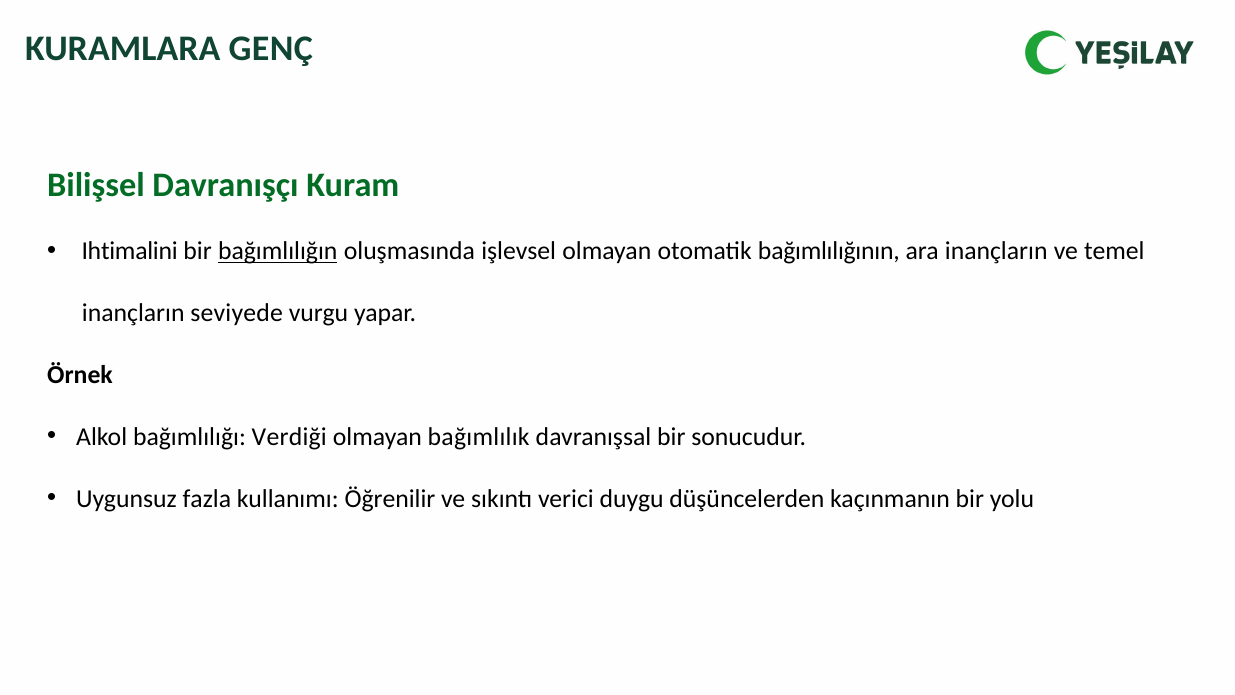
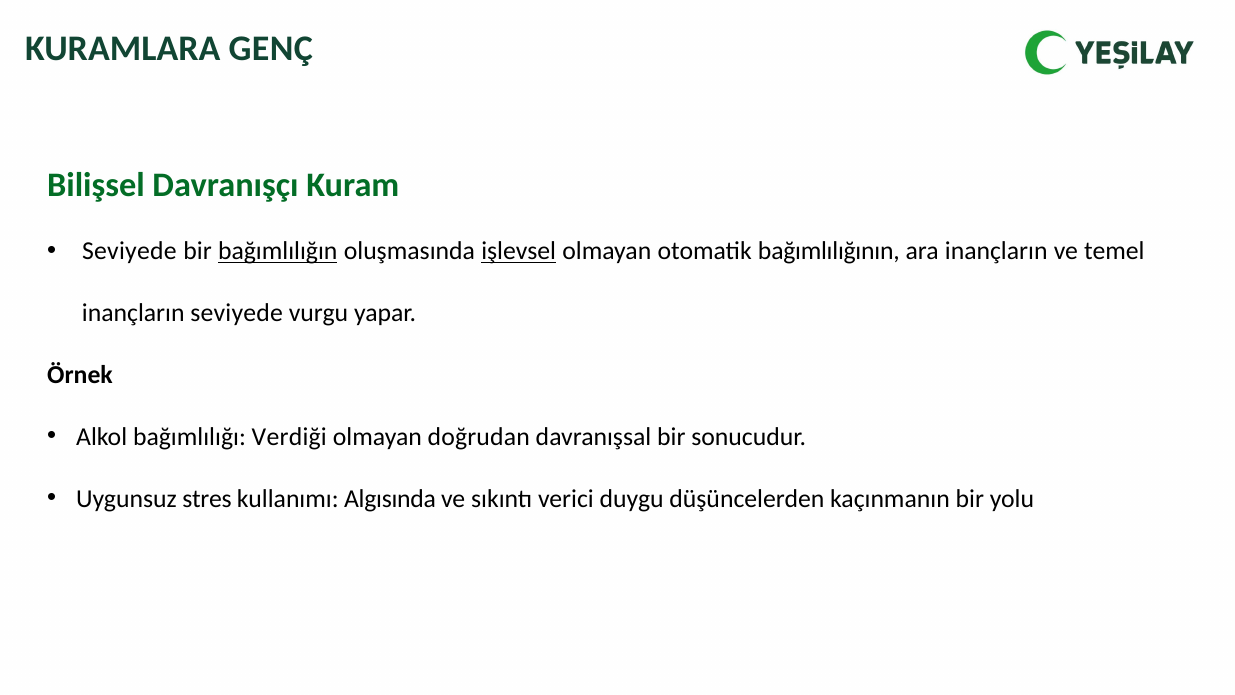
Ihtimalini: Ihtimalini -> Seviyede (129, 251)
işlevsel underline: none -> present (519, 251)
bağımlılık: bağımlılık -> doğrudan (479, 437)
fazla: fazla -> stres (207, 498)
Öğrenilir: Öğrenilir -> Algısında (390, 498)
